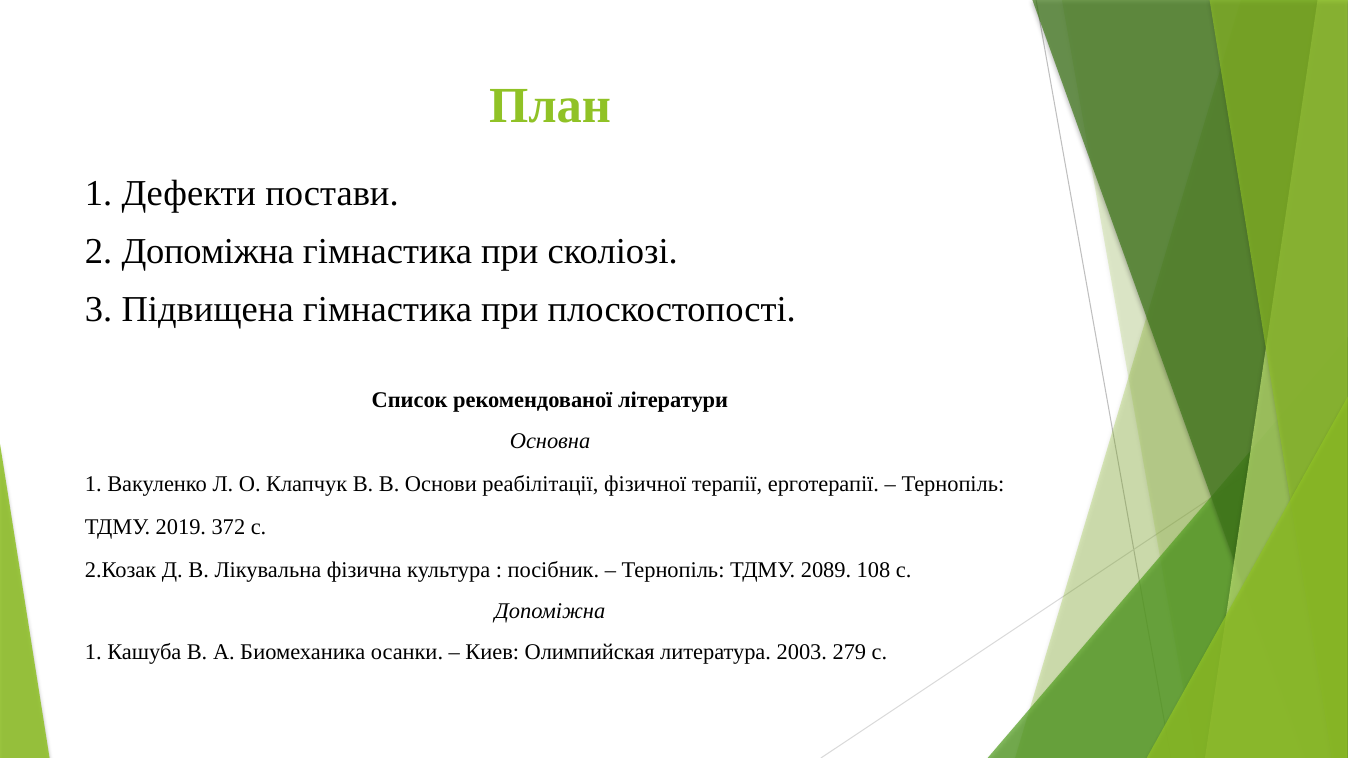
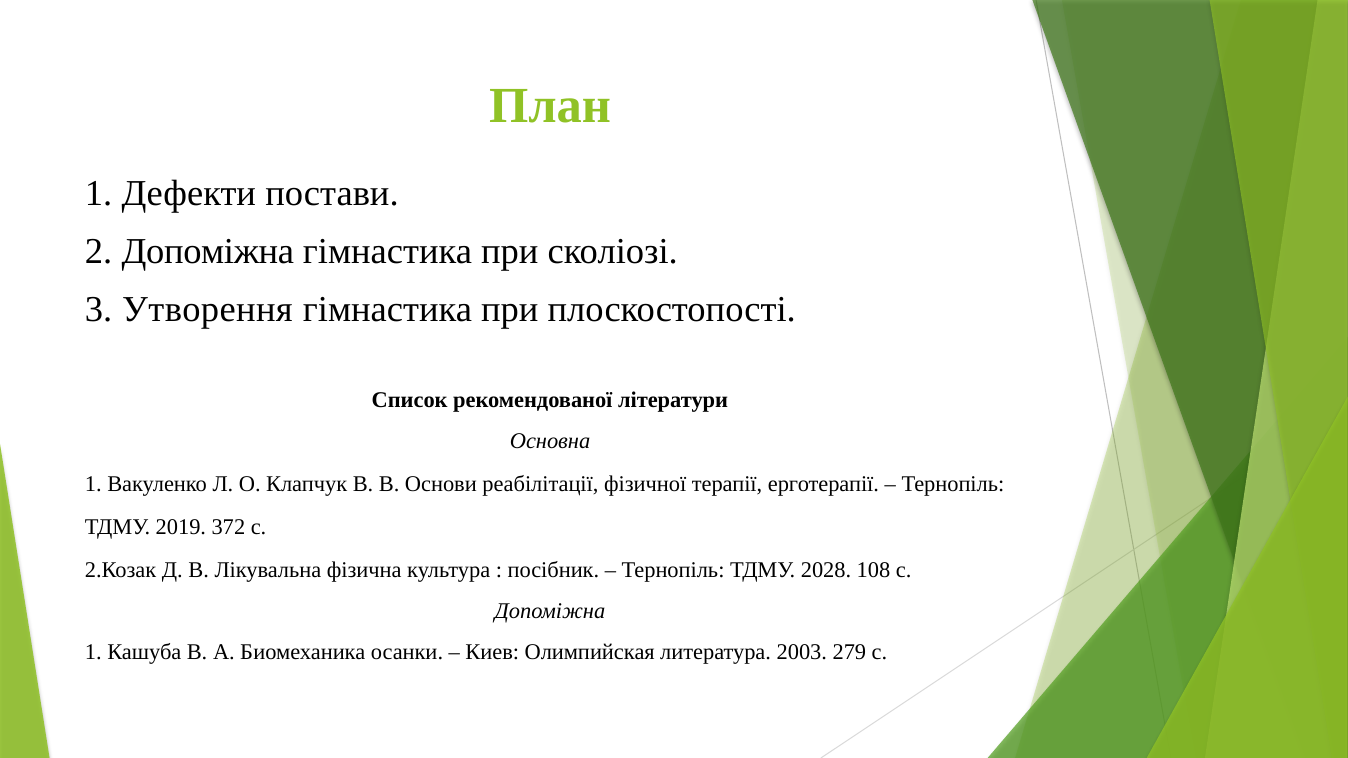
Підвищена: Підвищена -> Утворення (207, 309)
2089: 2089 -> 2028 (826, 571)
